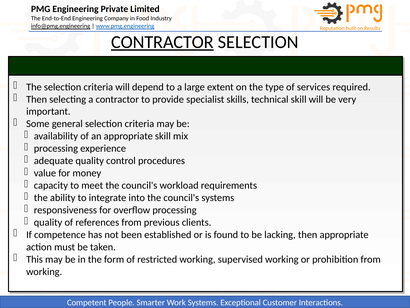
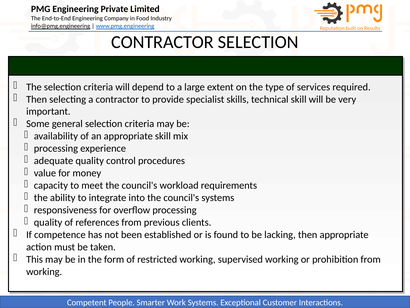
CONTRACTOR underline: present -> none (162, 42)
